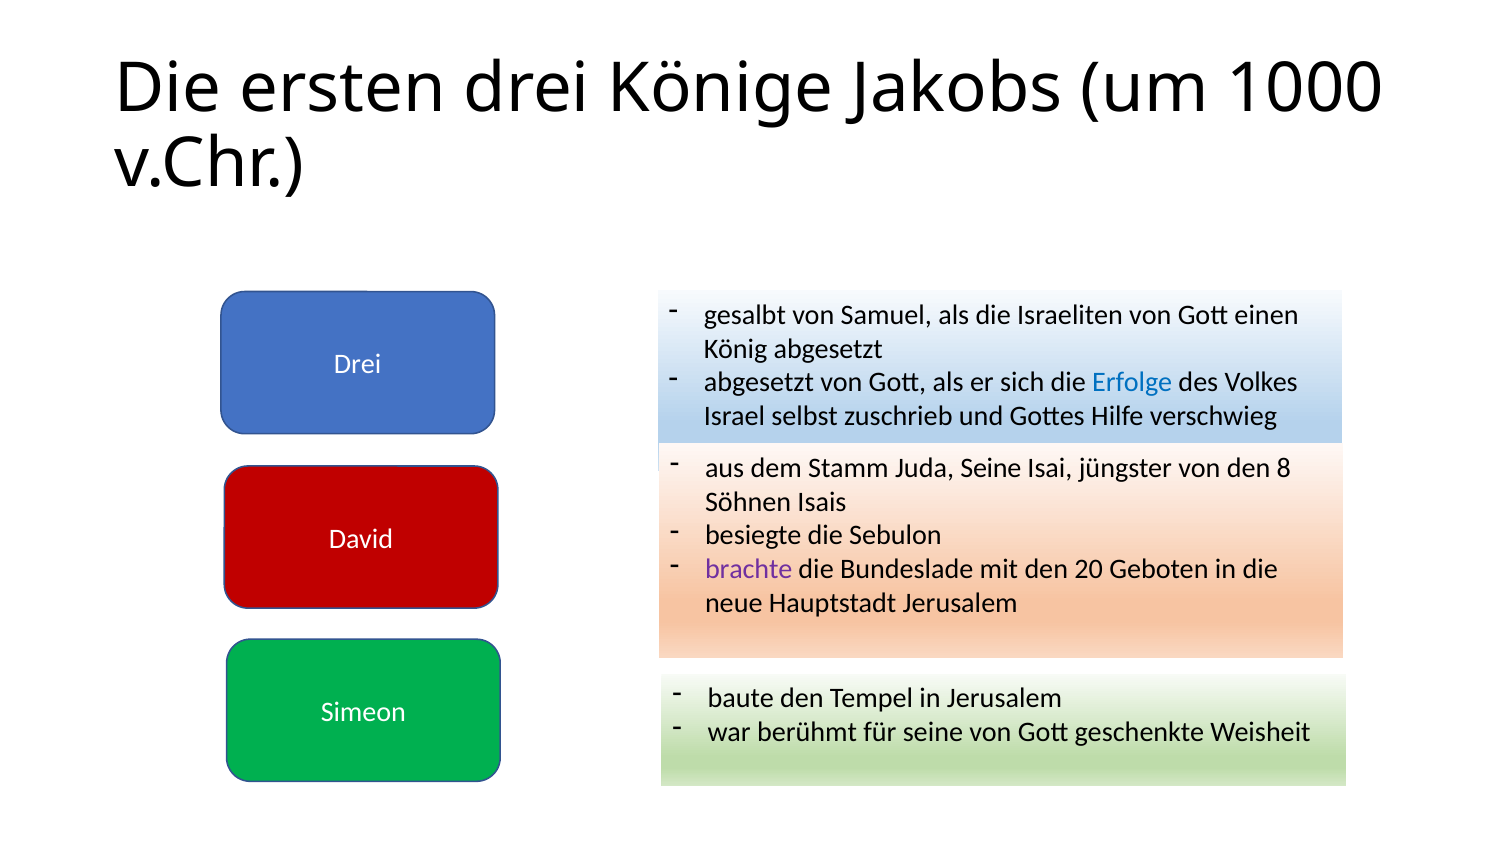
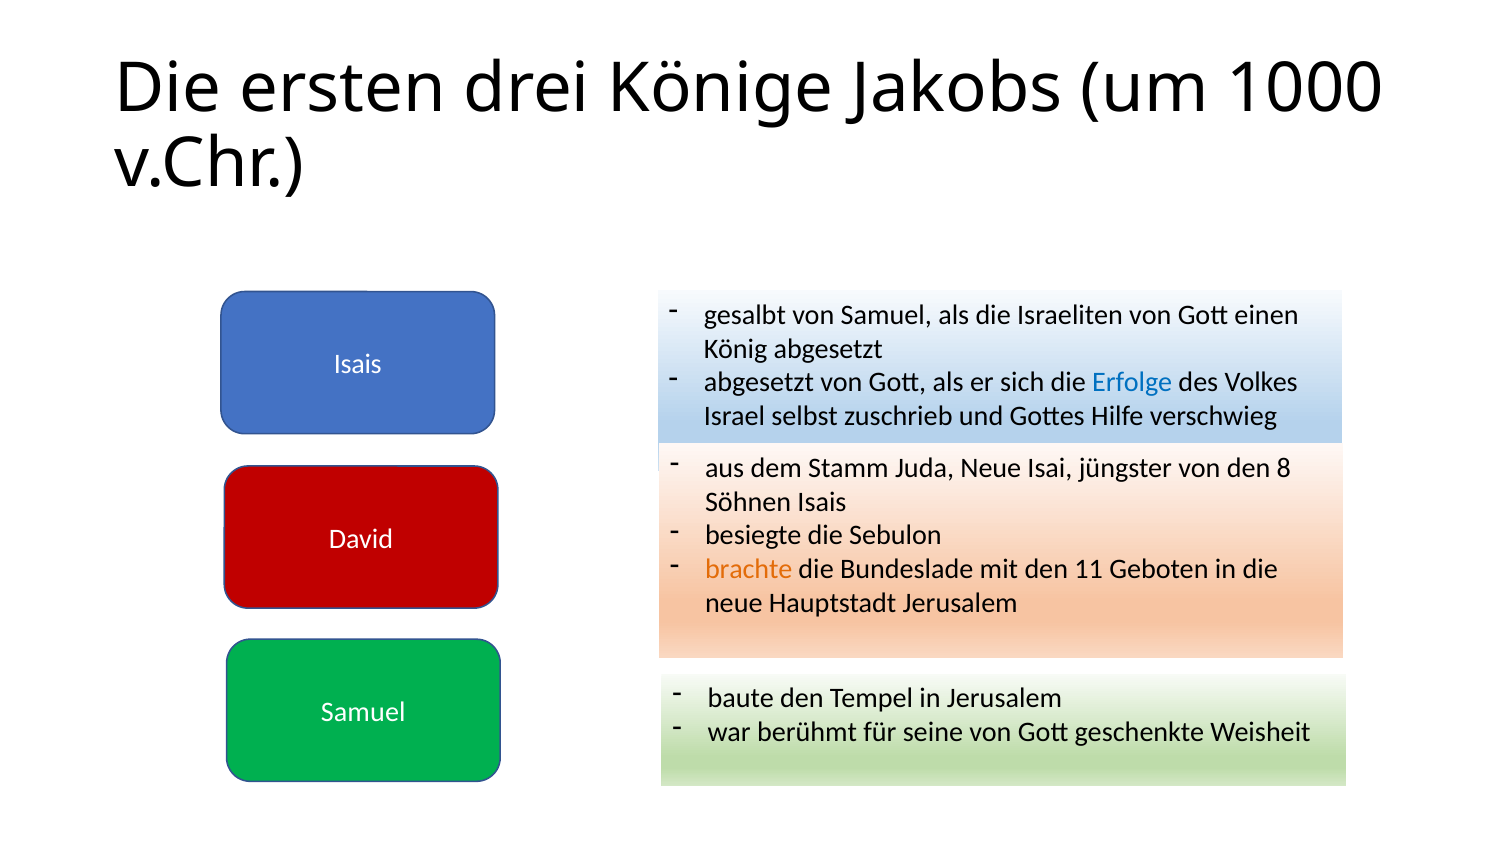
Drei: Drei -> Isais (358, 364)
Juda Seine: Seine -> Neue (991, 468)
brachte colour: purple -> orange (749, 569)
20: 20 -> 11 (1089, 569)
Simeon: Simeon -> Samuel (363, 712)
